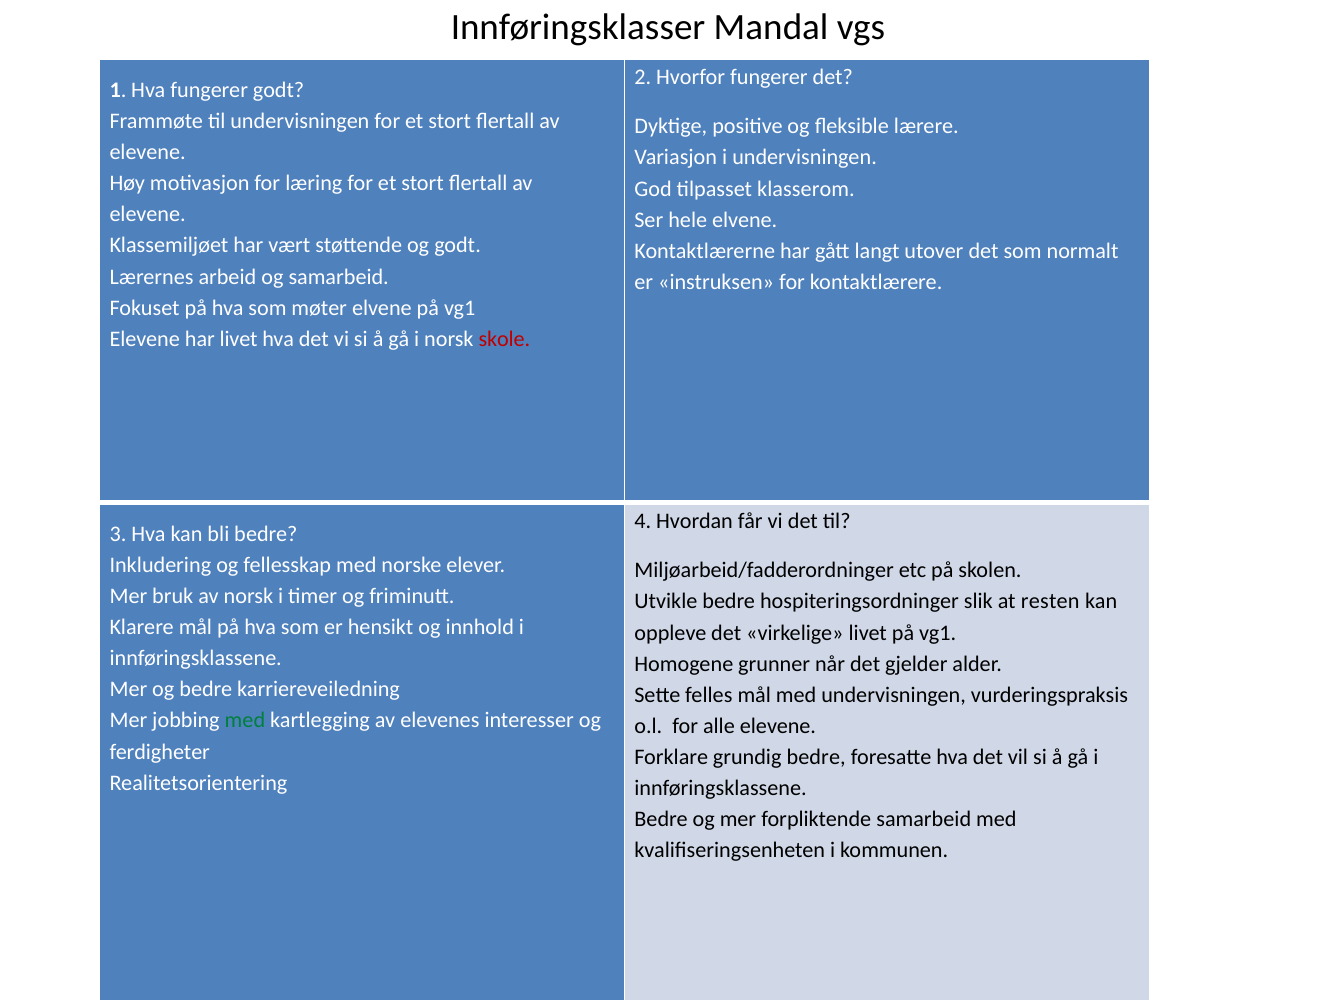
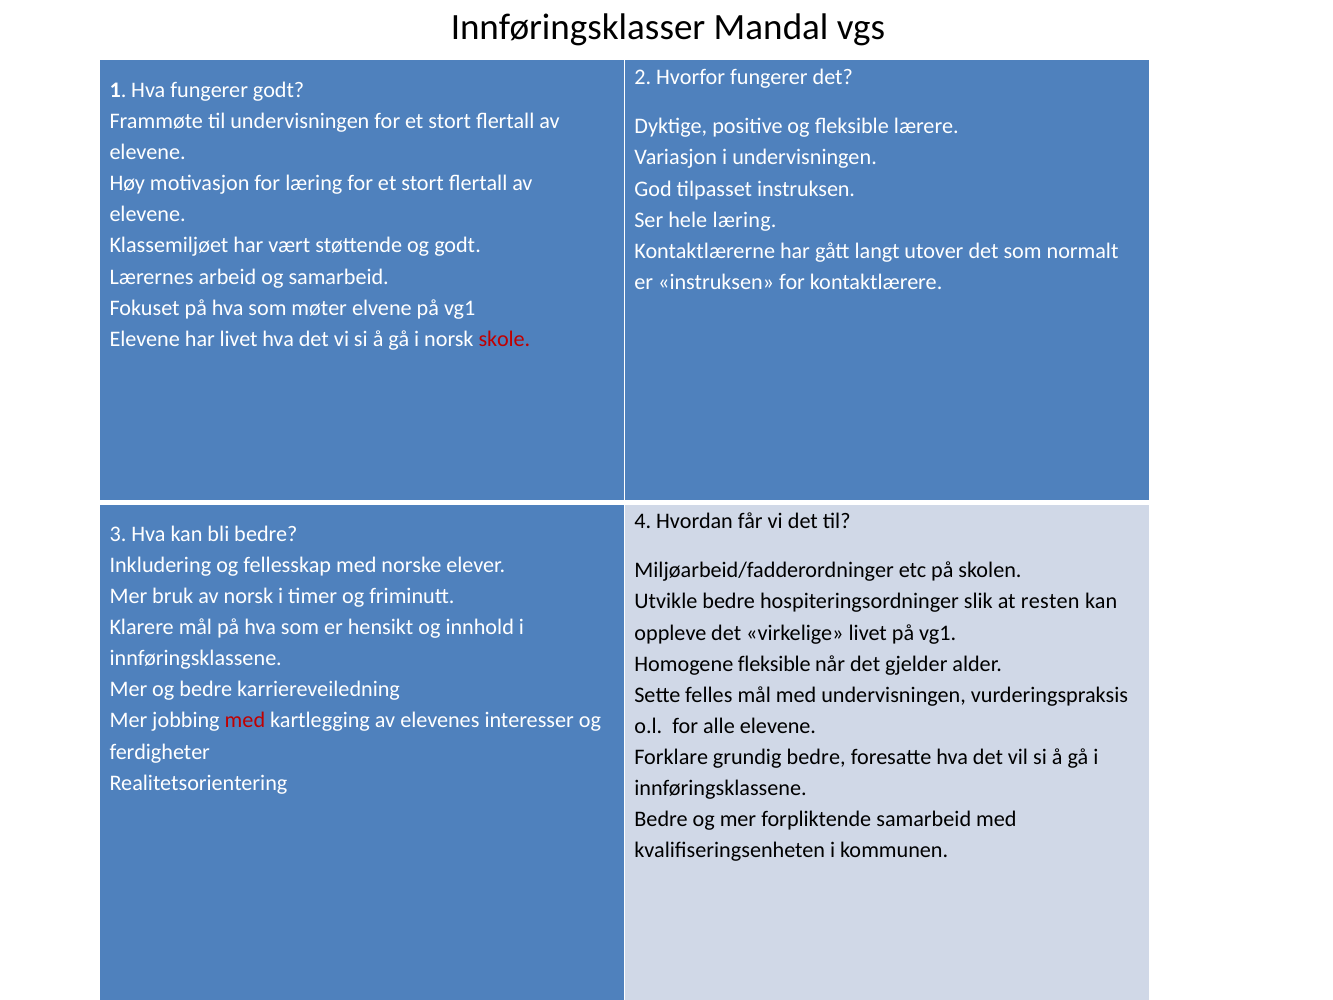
tilpasset klasserom: klasserom -> instruksen (806, 189)
hele elvene: elvene -> læring (745, 220)
Homogene grunner: grunner -> fleksible (774, 664)
med colour: green -> red (245, 720)
